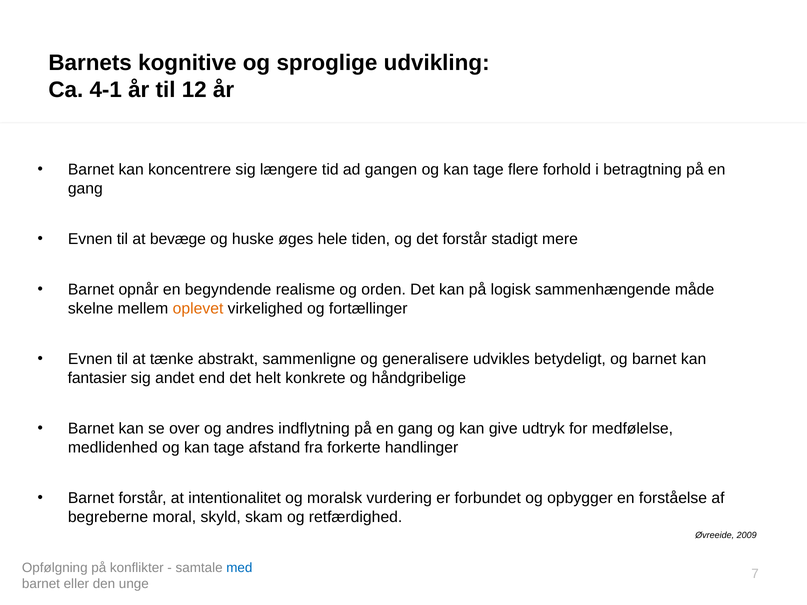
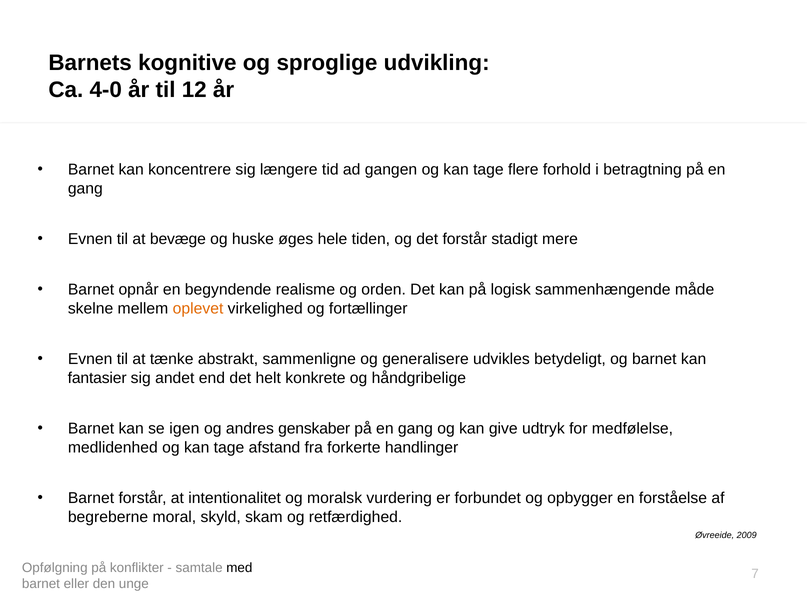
4-1: 4-1 -> 4-0 (106, 90)
over: over -> igen (184, 429)
indflytning: indflytning -> genskaber (314, 429)
med colour: blue -> black (239, 568)
